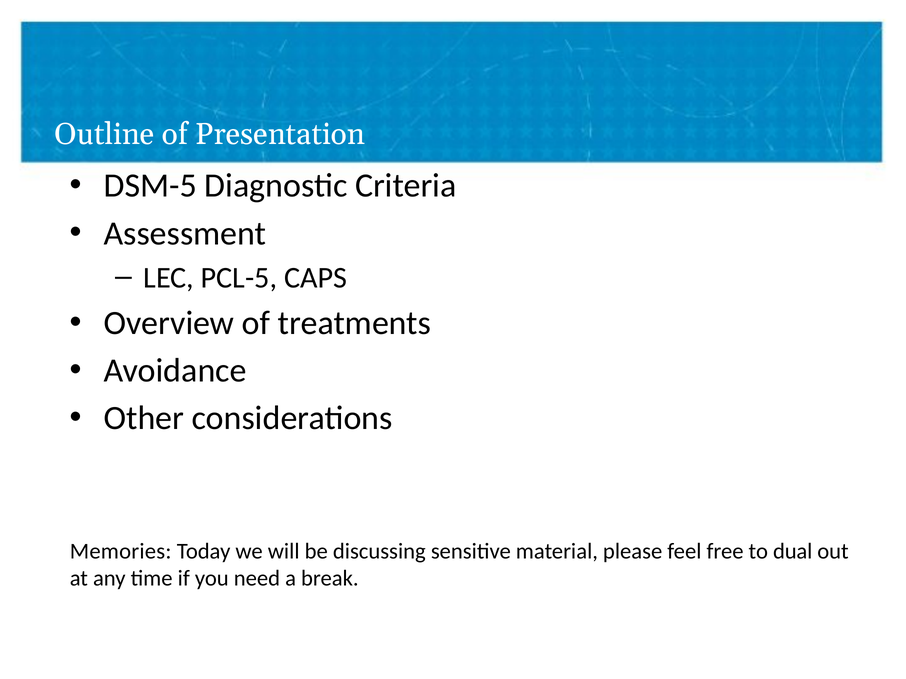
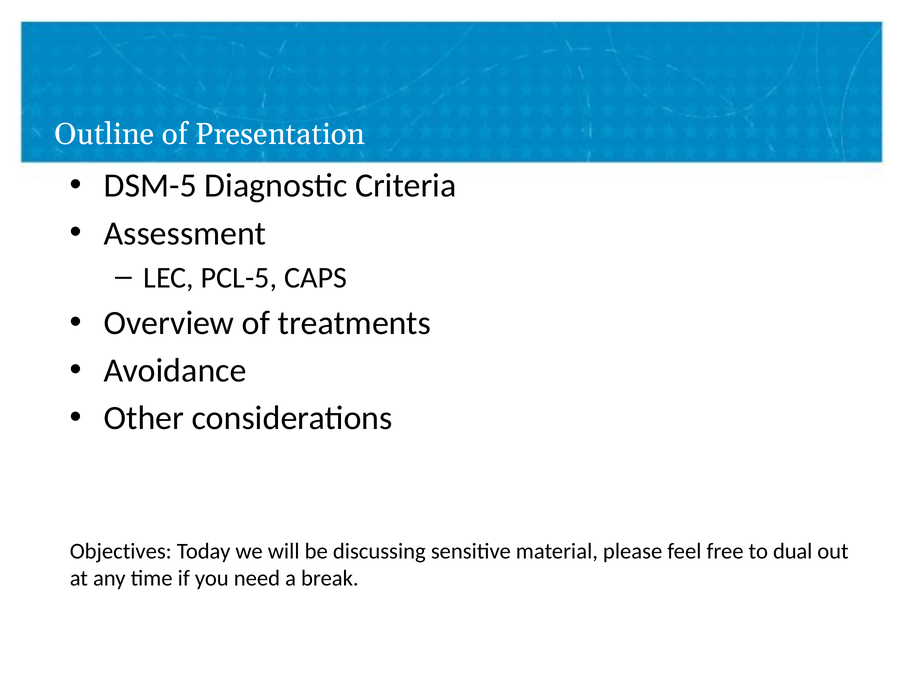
Memories: Memories -> Objectives (121, 551)
